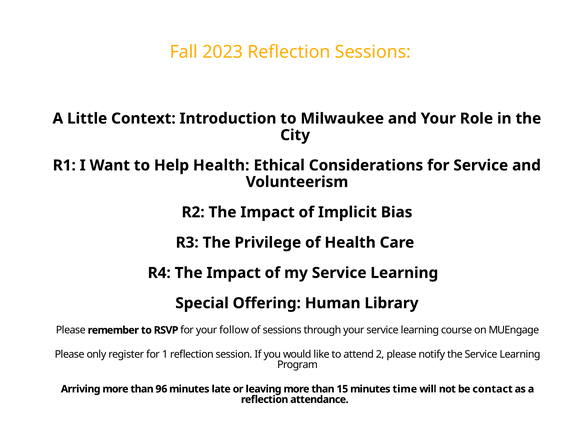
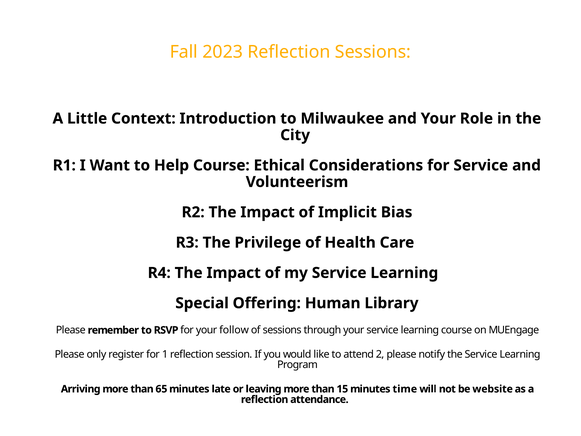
Help Health: Health -> Course (221, 165)
96: 96 -> 65 (161, 389)
contact: contact -> website (493, 389)
